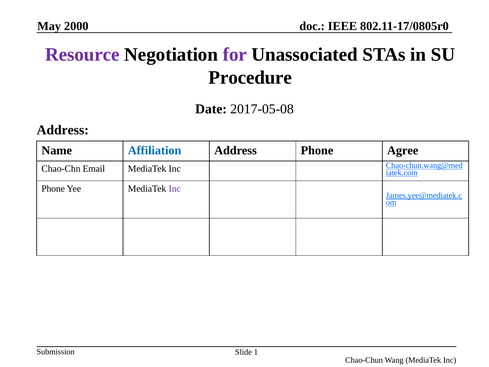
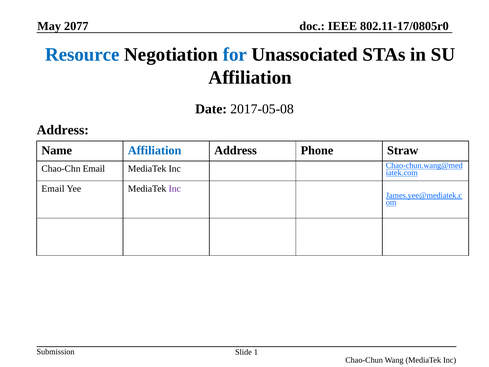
2000: 2000 -> 2077 (76, 26)
Resource colour: purple -> blue (82, 55)
for colour: purple -> blue (235, 55)
Procedure: Procedure -> Affiliation (250, 78)
Agree: Agree -> Straw (403, 150)
Phone: Phone -> Email (53, 188)
